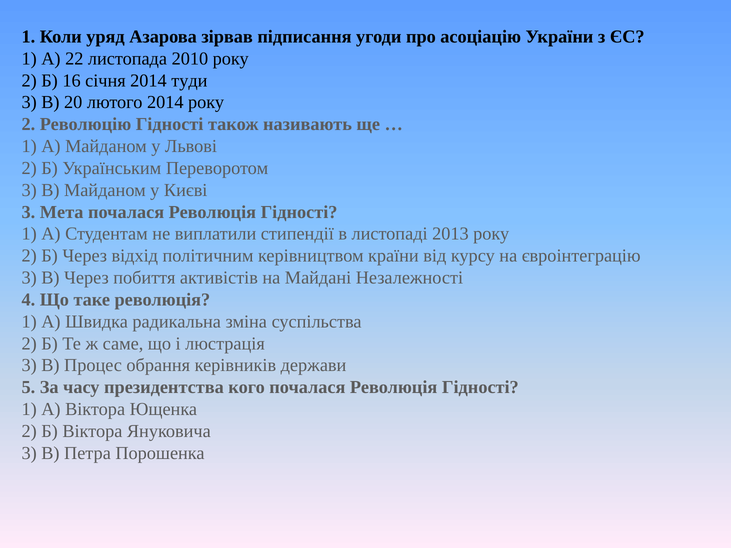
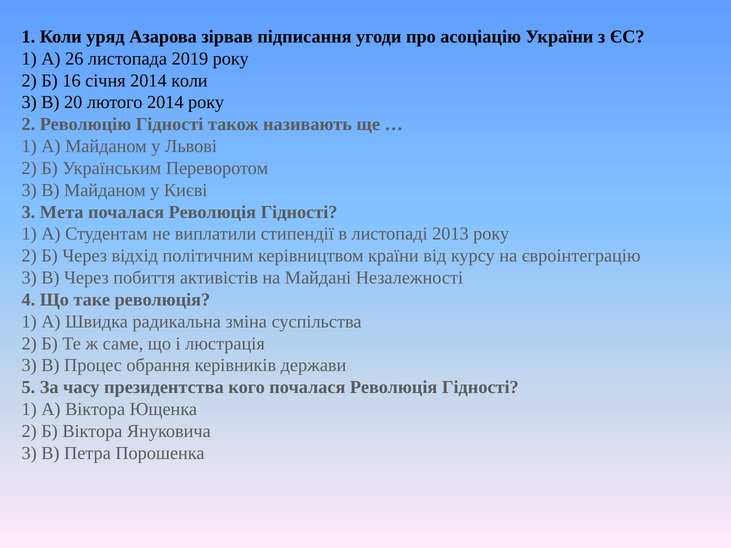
22: 22 -> 26 (74, 59)
2010: 2010 -> 2019 (190, 59)
2014 туди: туди -> коли (189, 81)
